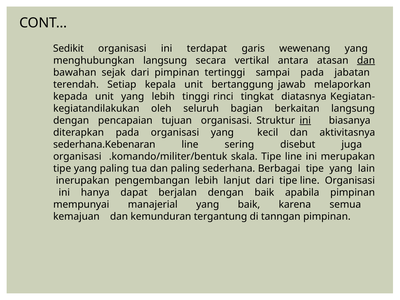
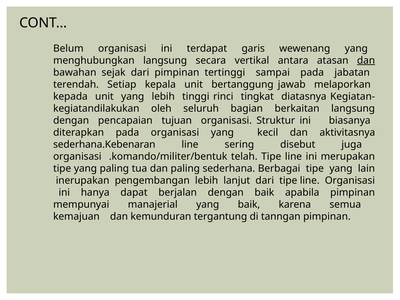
Sedikit: Sedikit -> Belum (68, 48)
ini underline: present -> none (305, 120)
skala: skala -> telah (244, 156)
